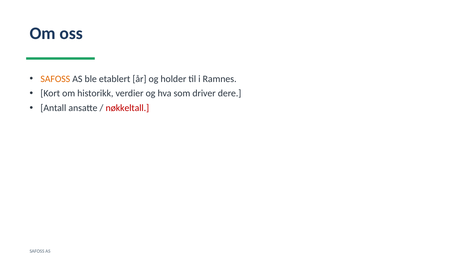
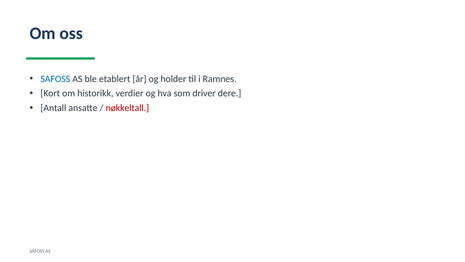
SAFOSS colour: orange -> blue (55, 79)
